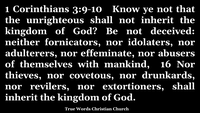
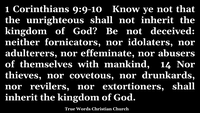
3:9-10: 3:9-10 -> 9:9-10 (87, 9)
16: 16 -> 14 (166, 64)
